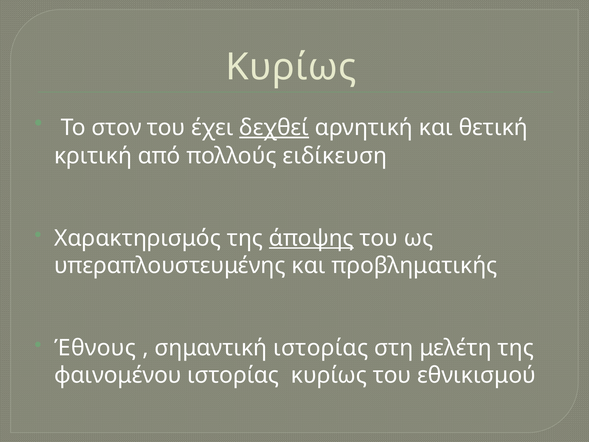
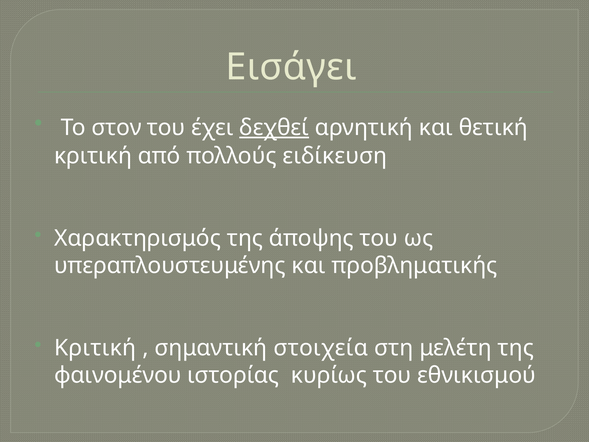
Κυρίως: Κυρίως -> Εισάγει (291, 67)
άποψης underline: present -> none (311, 238)
Έθνους: Έθνους -> Κριτική (95, 348)
σημαντική ιστορίας: ιστορίας -> στοιχεία (321, 348)
